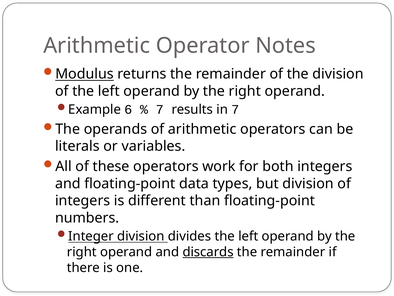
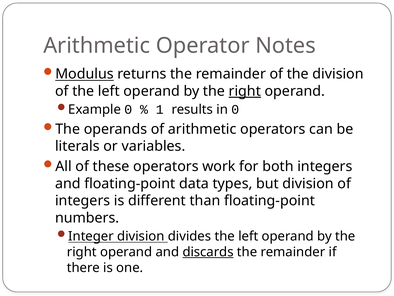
right underline: none -> present (245, 91)
Example 6: 6 -> 0 (128, 109)
7: 7 -> 1 (160, 109)
in 7: 7 -> 0 (235, 109)
